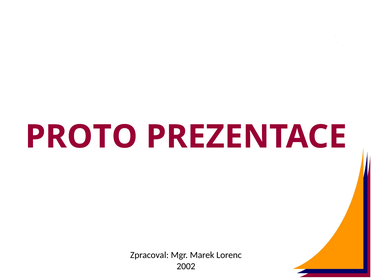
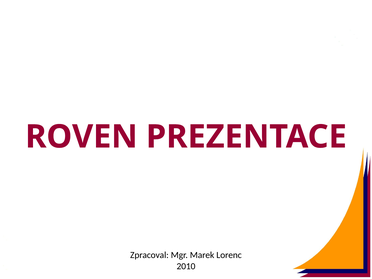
PROTO: PROTO -> ROVEN (81, 137)
2002: 2002 -> 2010 (186, 266)
